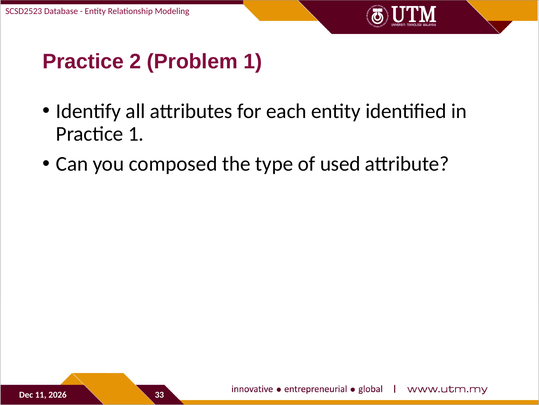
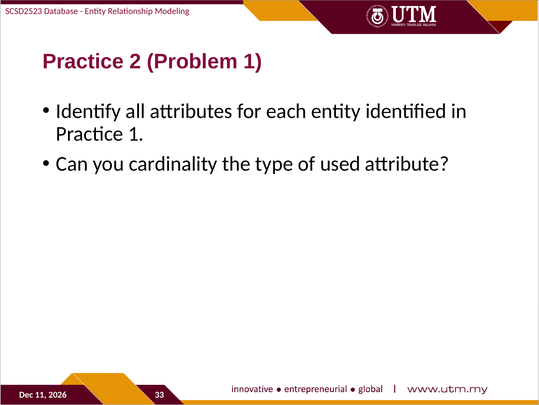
composed: composed -> cardinality (173, 164)
